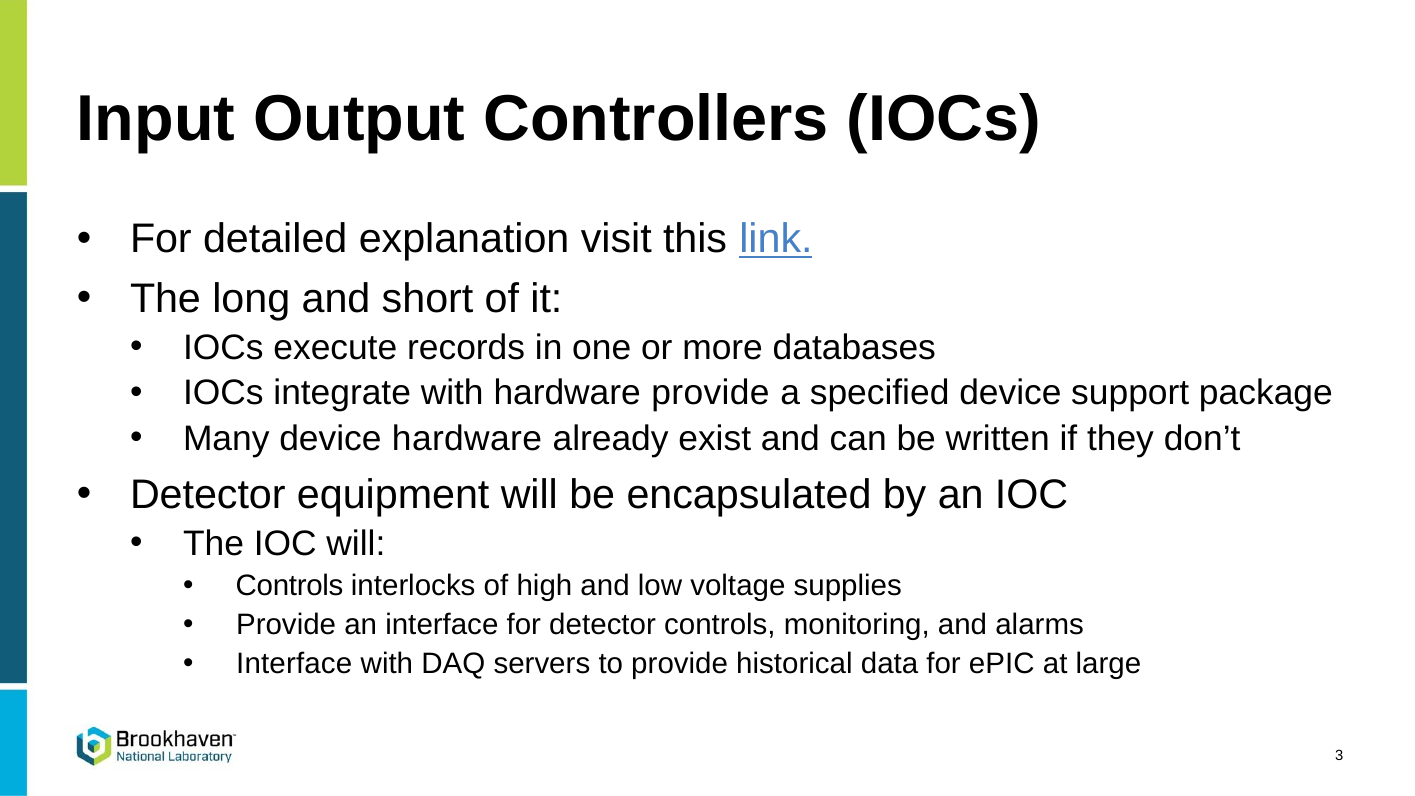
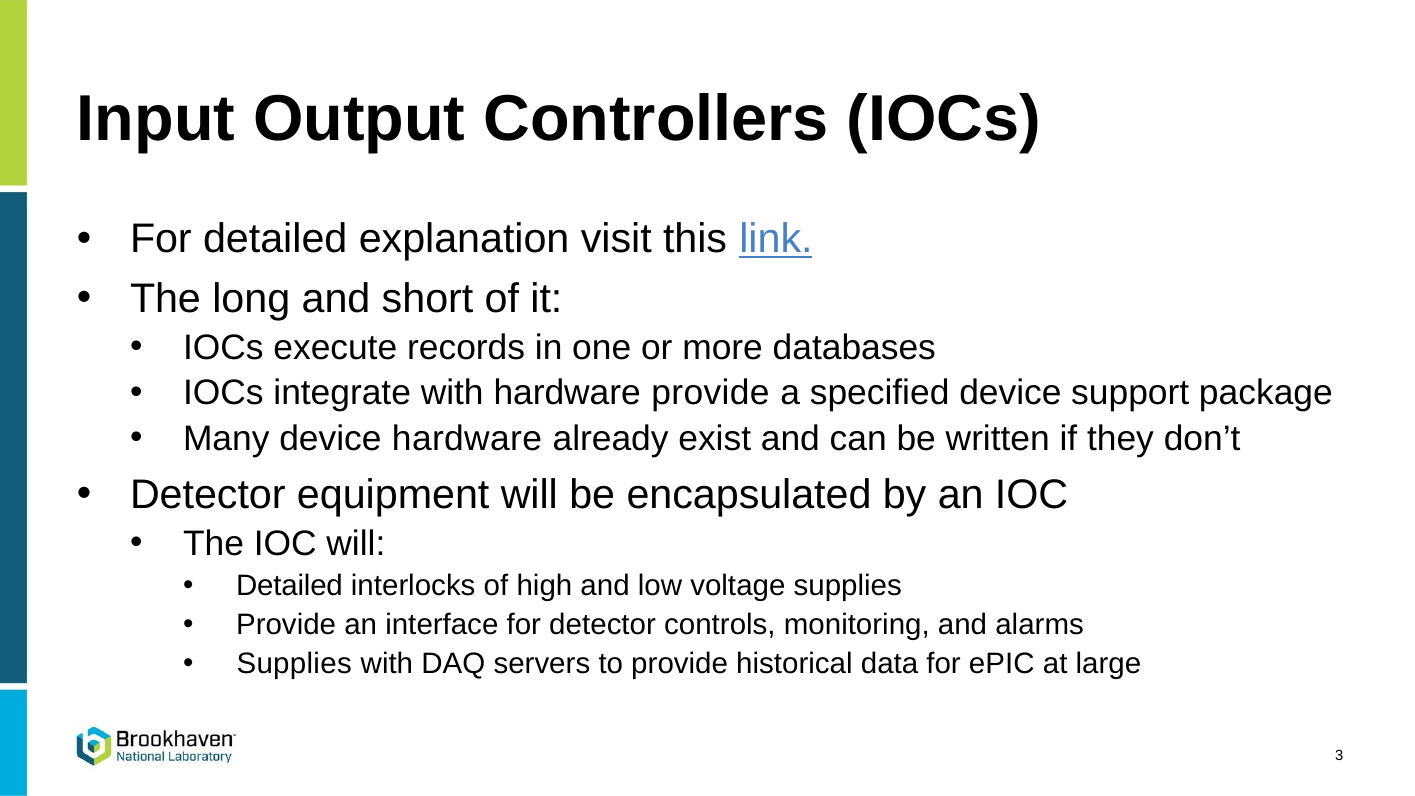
Controls: Controls -> Detailed (290, 586)
Interface: Interface -> Supplies (294, 664)
